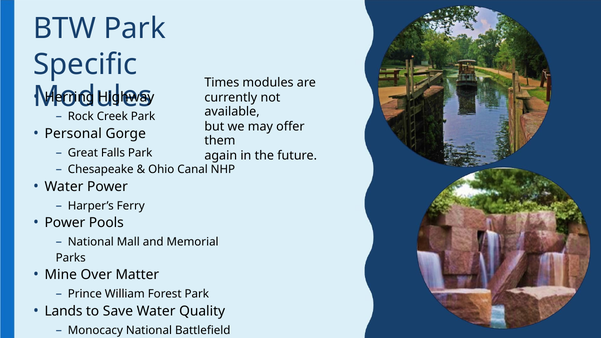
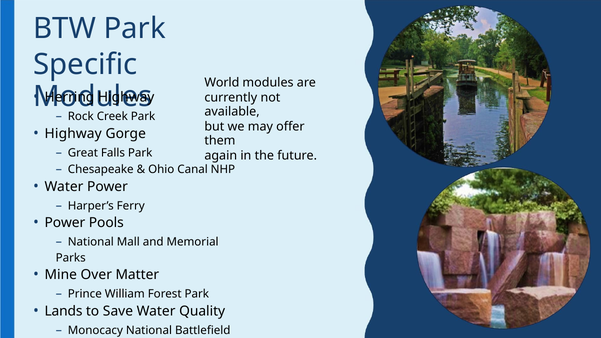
Times: Times -> World (222, 83)
Personal: Personal -> Highway (73, 134)
